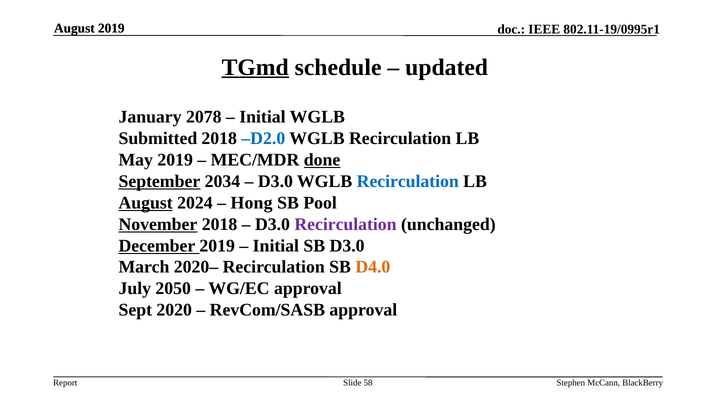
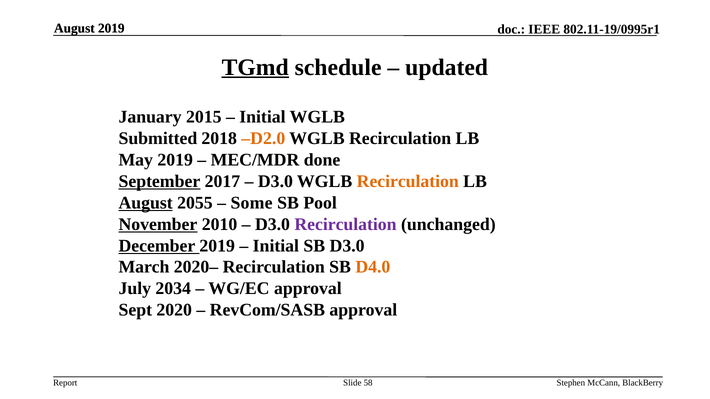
2078: 2078 -> 2015 (204, 117)
D2.0 colour: blue -> orange (263, 138)
done underline: present -> none (322, 160)
2034: 2034 -> 2017 (222, 181)
Recirculation colour: blue -> orange (408, 181)
2024: 2024 -> 2055 (195, 203)
Hong: Hong -> Some (252, 203)
November 2018: 2018 -> 2010 (220, 224)
2050: 2050 -> 2034 (173, 289)
